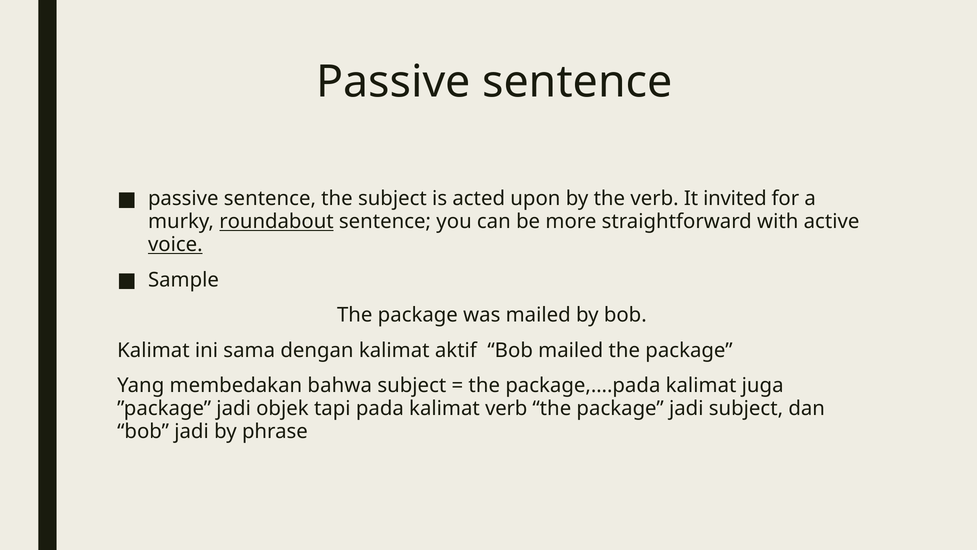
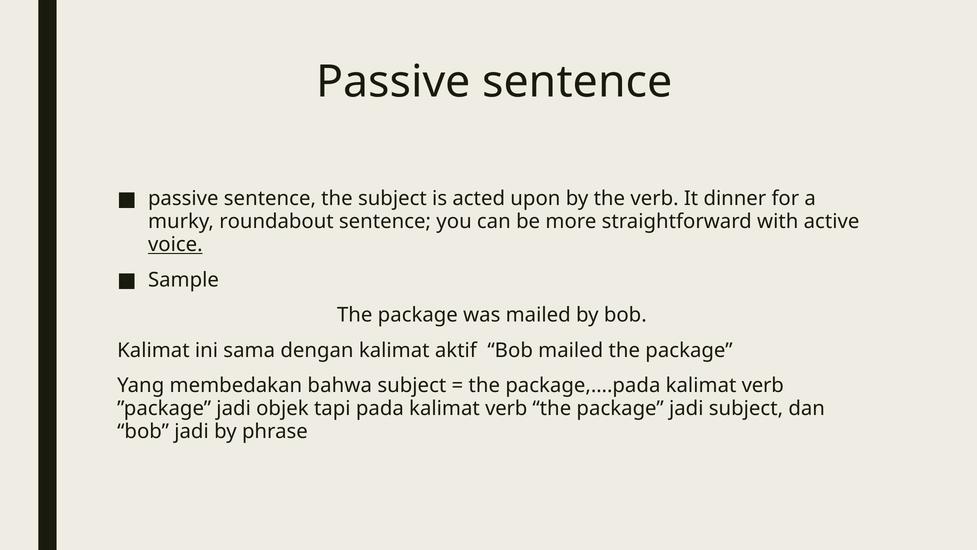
invited: invited -> dinner (735, 199)
roundabout underline: present -> none (276, 221)
package,….pada kalimat juga: juga -> verb (763, 385)
